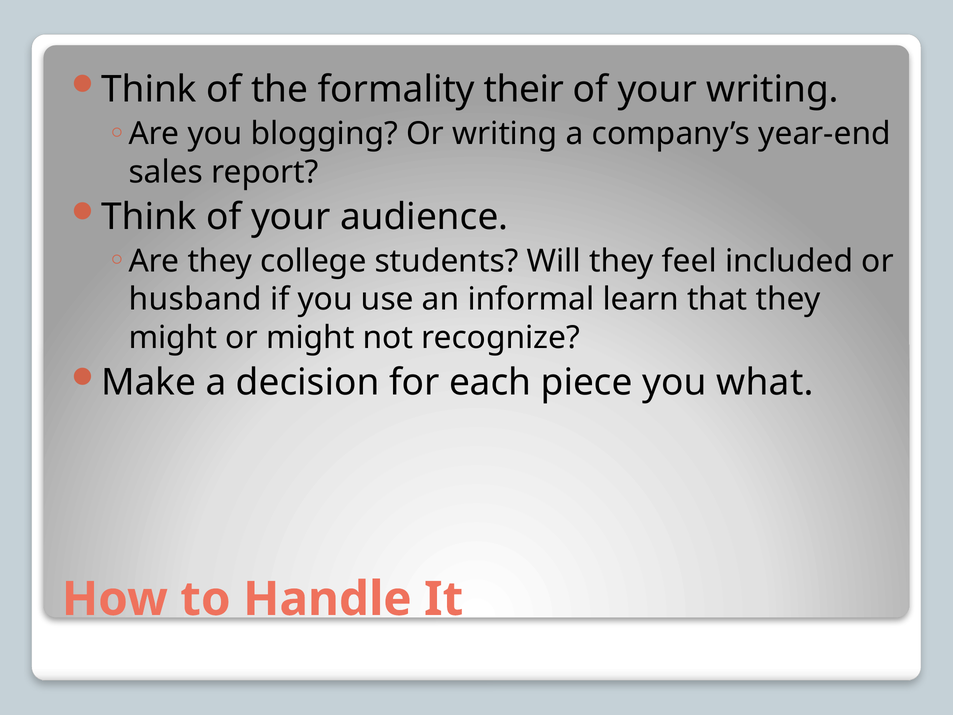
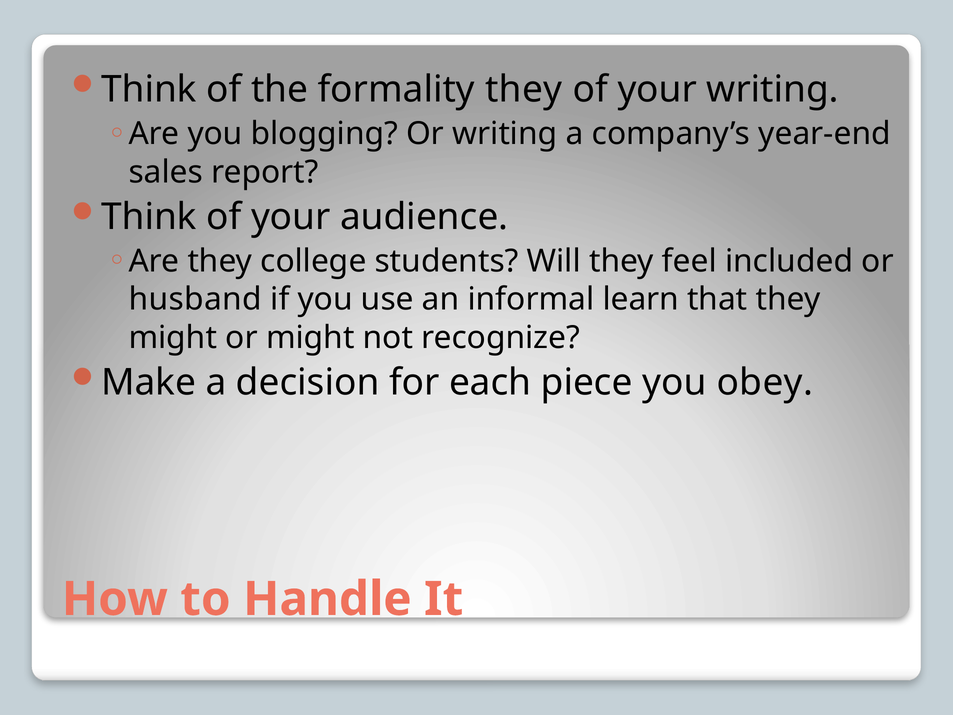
formality their: their -> they (524, 90)
what: what -> obey (765, 382)
